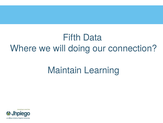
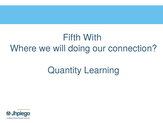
Data: Data -> With (92, 37)
Maintain: Maintain -> Quantity (65, 70)
